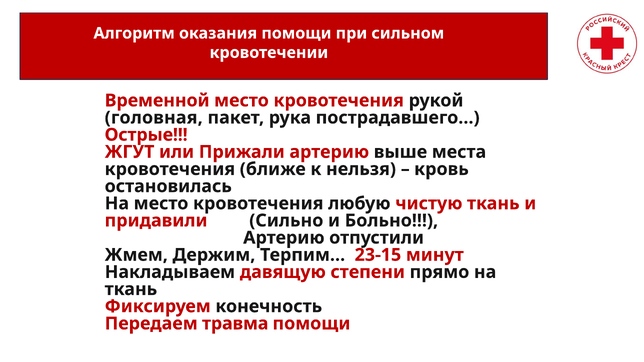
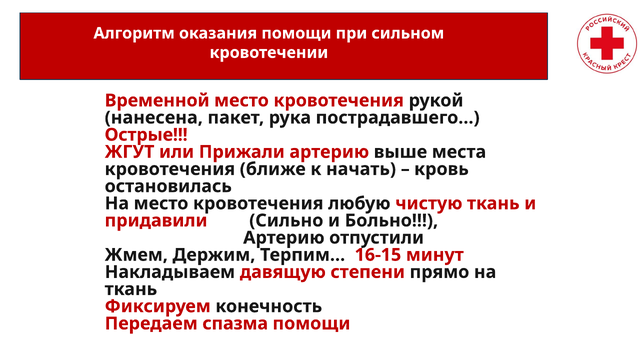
головная: головная -> нанесена (154, 118)
нельзя: нельзя -> начать (361, 169)
23-15: 23-15 -> 16-15 (378, 255)
травма: травма -> спазма (235, 324)
